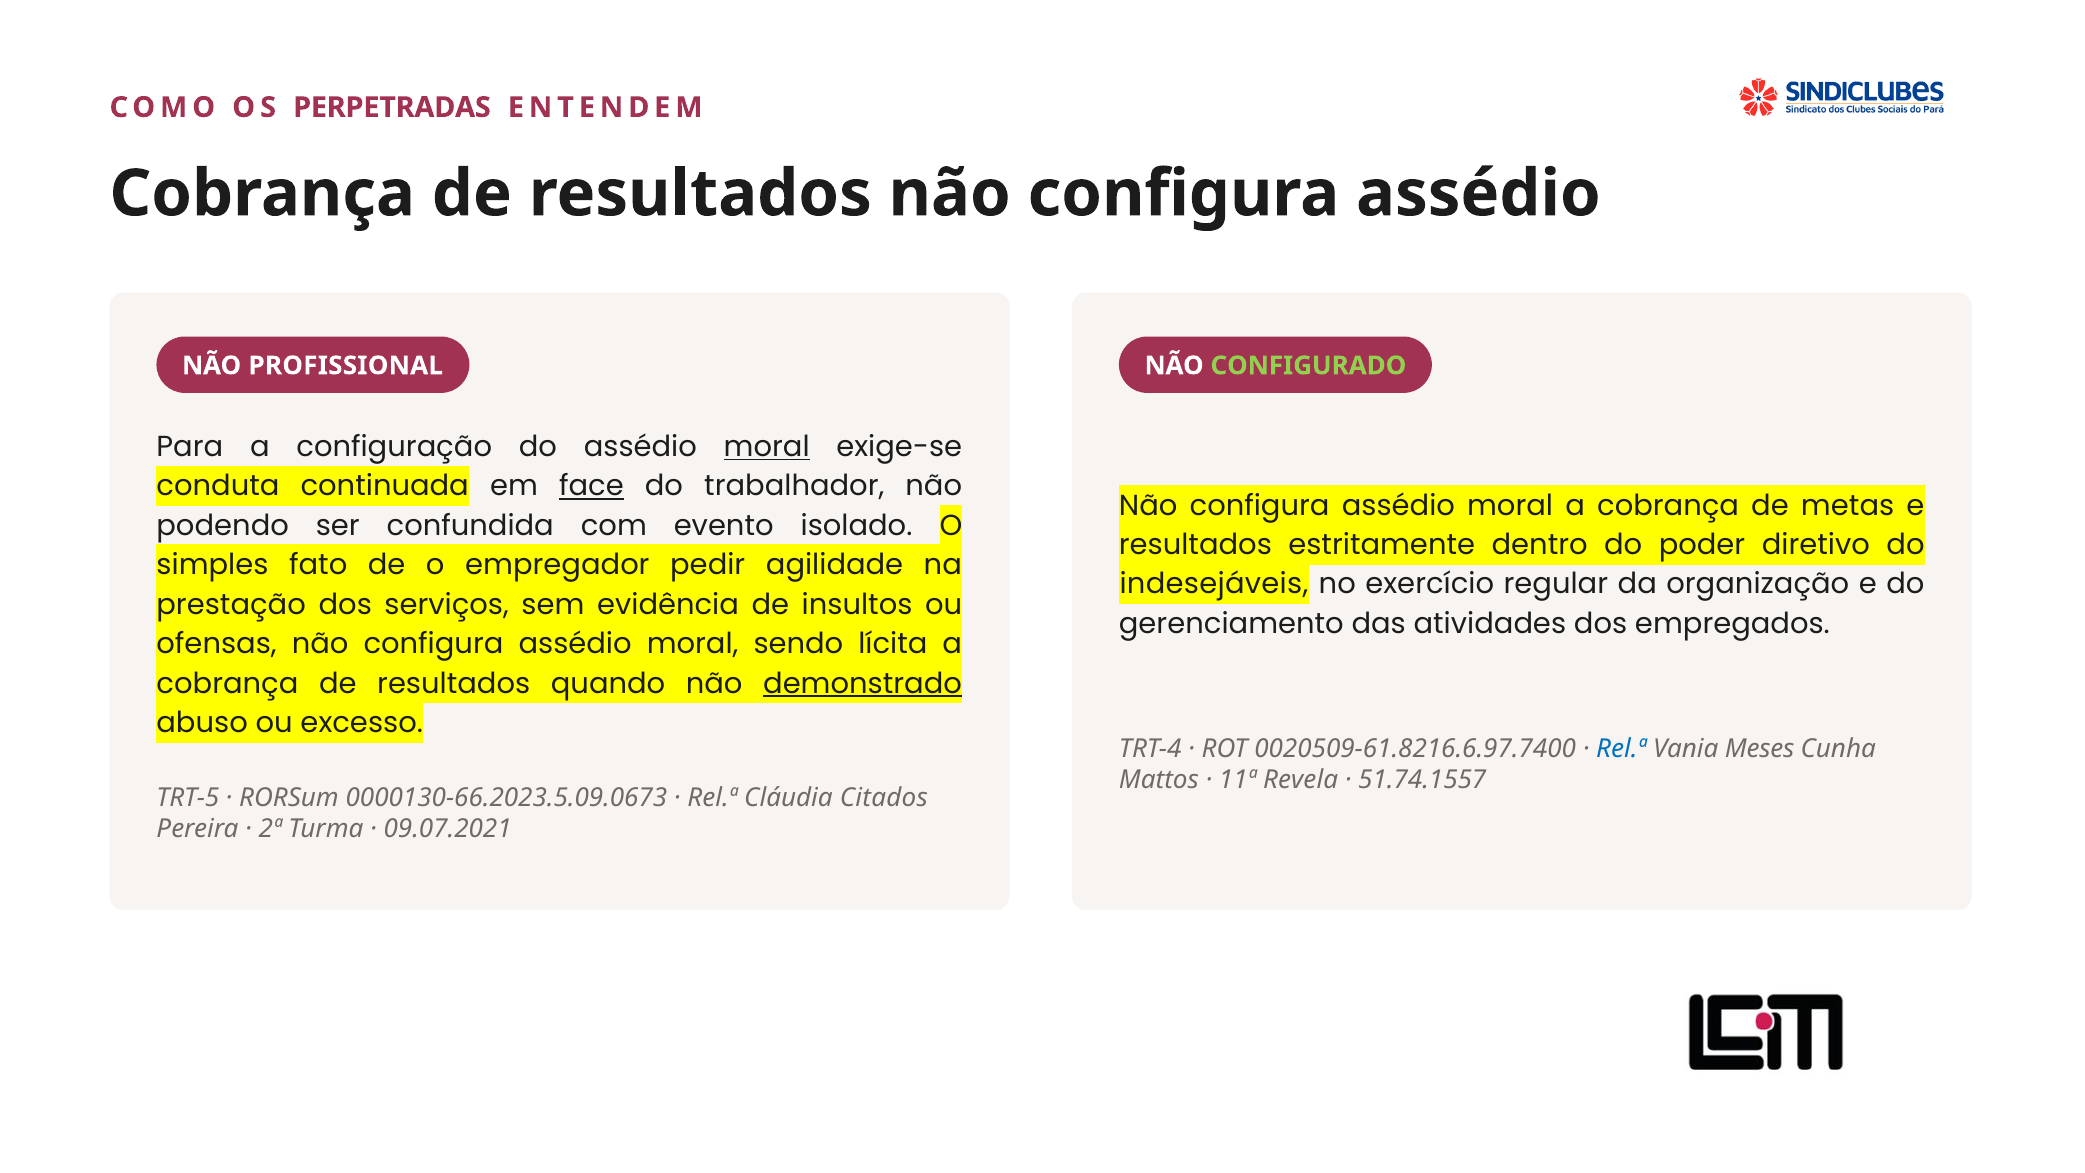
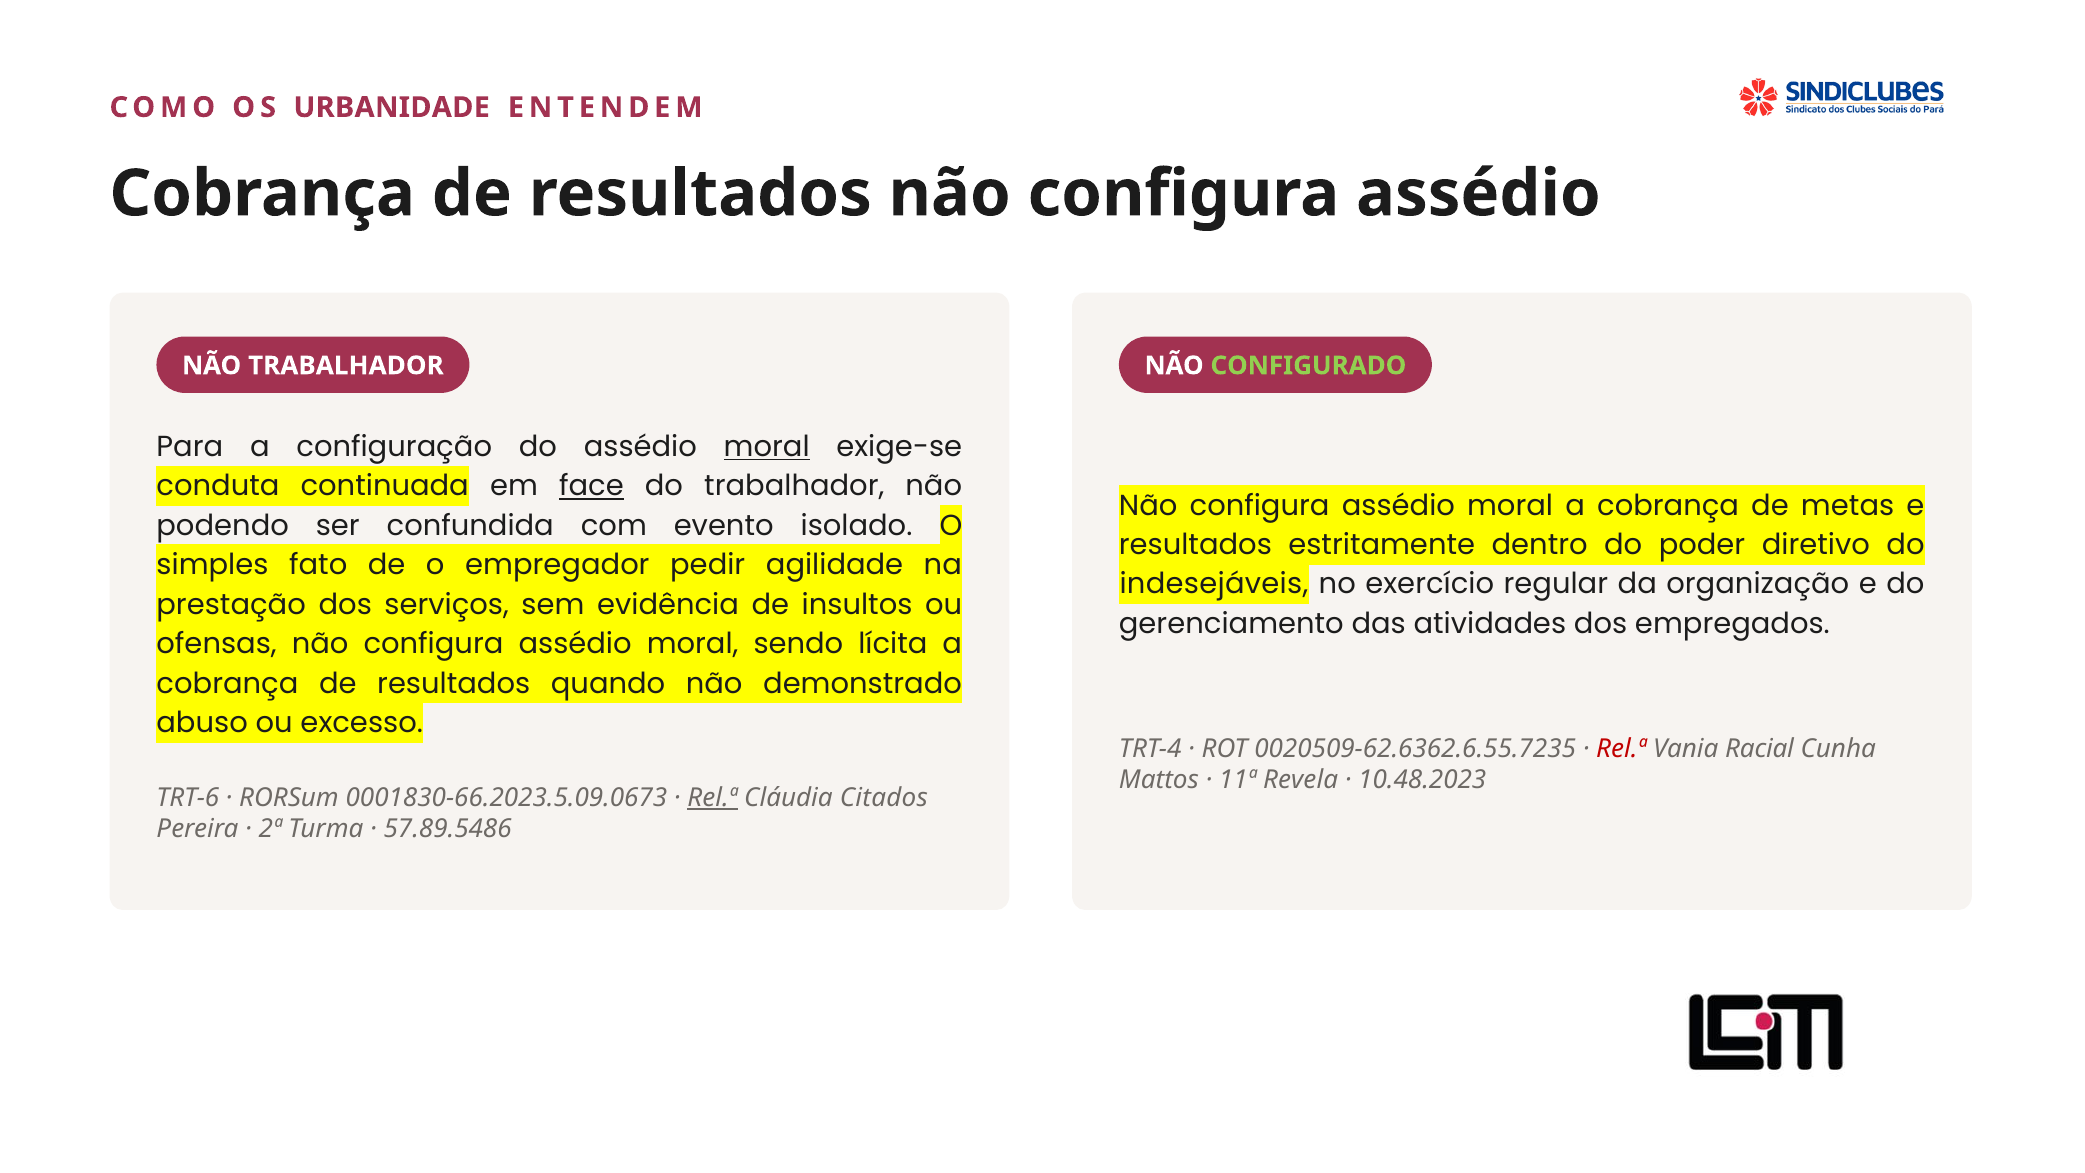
PERPETRADAS: PERPETRADAS -> URBANIDADE (392, 107)
NÃO PROFISSIONAL: PROFISSIONAL -> TRABALHADOR (346, 366)
demonstrado underline: present -> none (863, 683)
0020509-61.8216.6.97.7400: 0020509-61.8216.6.97.7400 -> 0020509-62.6362.6.55.7235 (1415, 749)
Rel.ª colour: blue -> red (1621, 749)
Meses: Meses -> Racial (1760, 749)
51.74.1557: 51.74.1557 -> 10.48.2023 (1422, 780)
TRT-5: TRT-5 -> TRT-6 (188, 798)
0000130-66.2023.5.09.0673: 0000130-66.2023.5.09.0673 -> 0001830-66.2023.5.09.0673 (506, 798)
Rel.ª underline: none -> present (713, 798)
09.07.2021: 09.07.2021 -> 57.89.5486 (448, 829)
